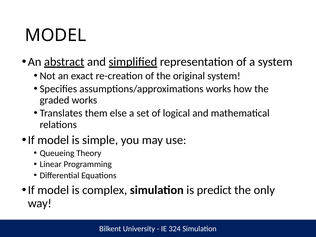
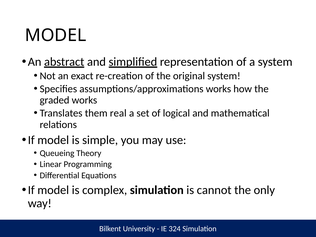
else: else -> real (118, 113)
predict: predict -> cannot (214, 190)
